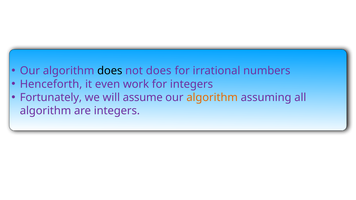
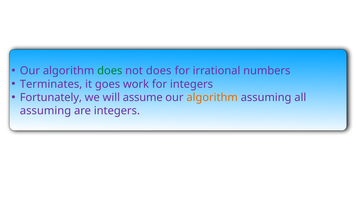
does colour: black -> green (110, 71)
Henceforth: Henceforth -> Terminates (51, 84)
even: even -> goes (108, 84)
algorithm: algorithm -> assuming (45, 111)
